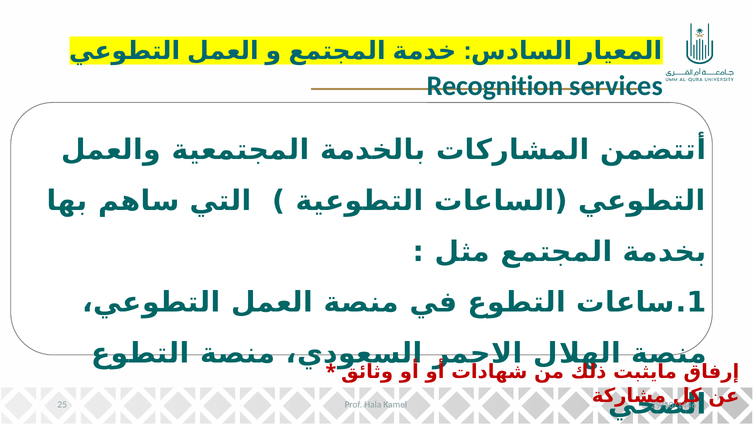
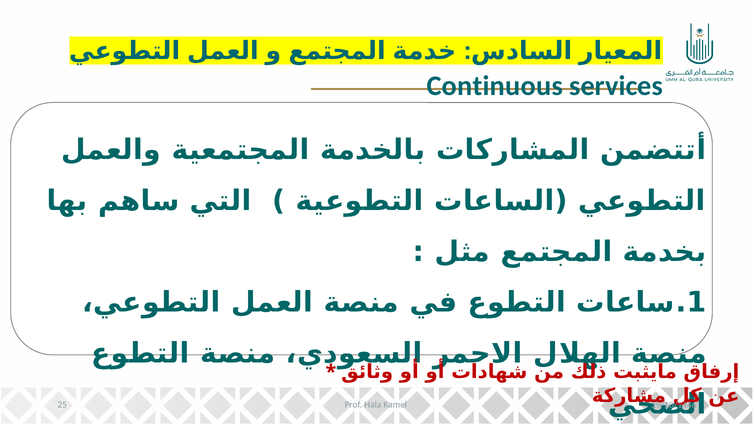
Recognition: Recognition -> Continuous (495, 86)
